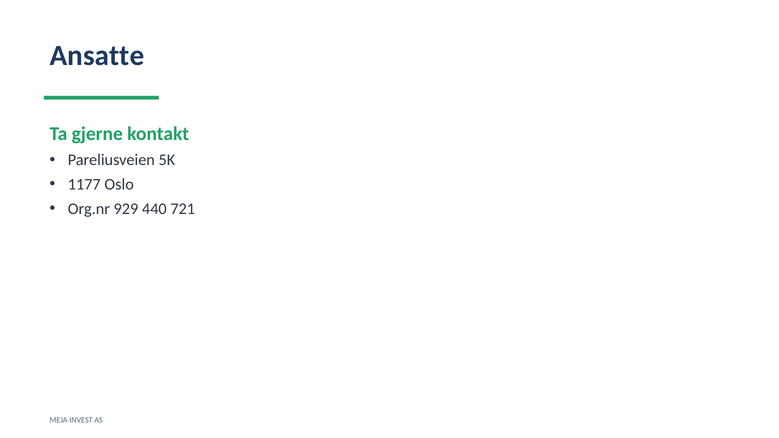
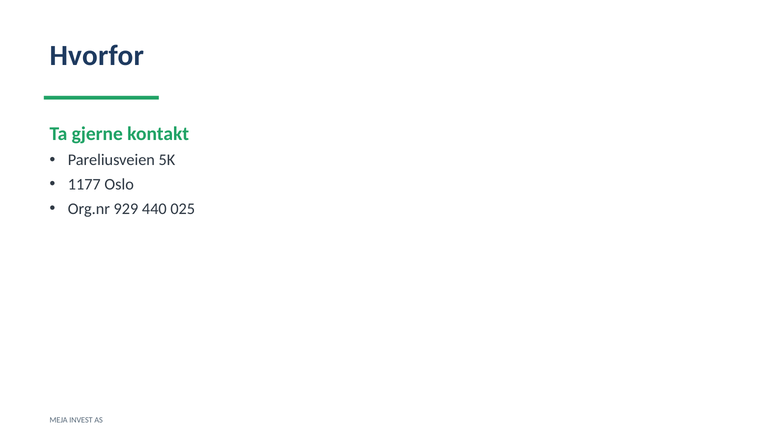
Ansatte: Ansatte -> Hvorfor (97, 56)
721: 721 -> 025 (183, 209)
